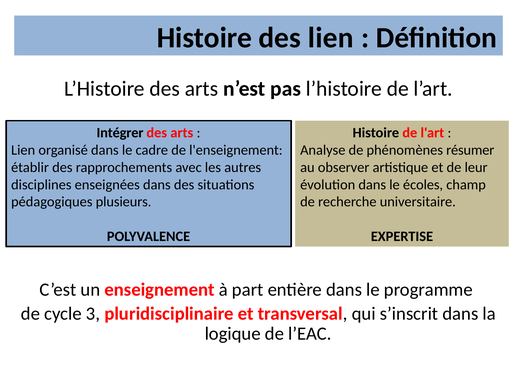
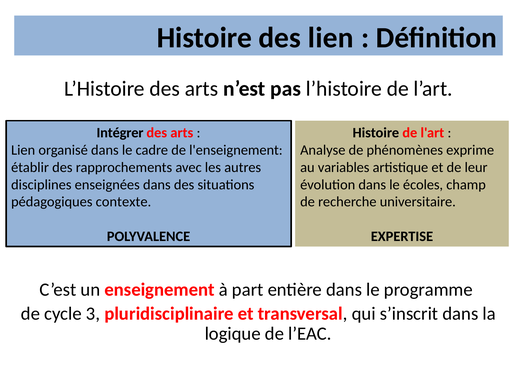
résumer: résumer -> exprime (470, 150)
observer: observer -> variables (344, 167)
plusieurs: plusieurs -> contexte (124, 202)
